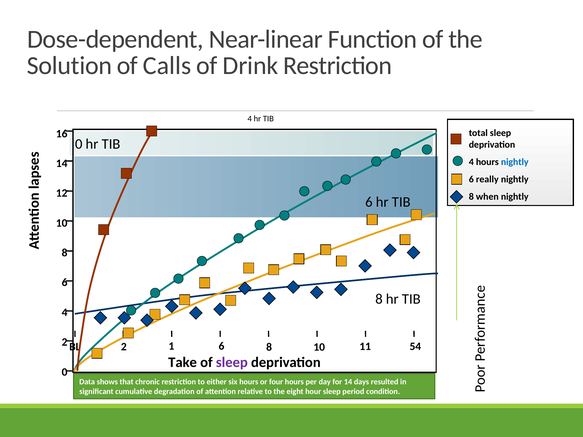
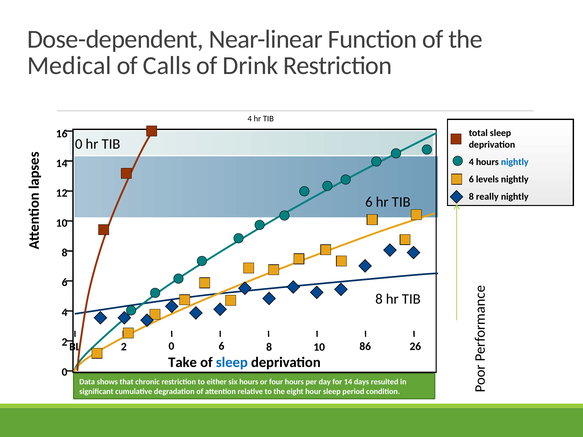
Solution: Solution -> Medical (69, 66)
really: really -> levels (487, 179)
when: when -> really (487, 197)
54: 54 -> 26 (415, 347)
BL 1: 1 -> 0 (171, 346)
11: 11 -> 86 (365, 347)
sleep colour: purple -> blue (232, 363)
